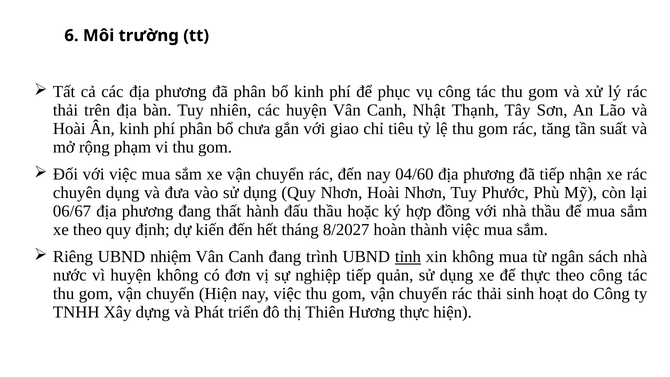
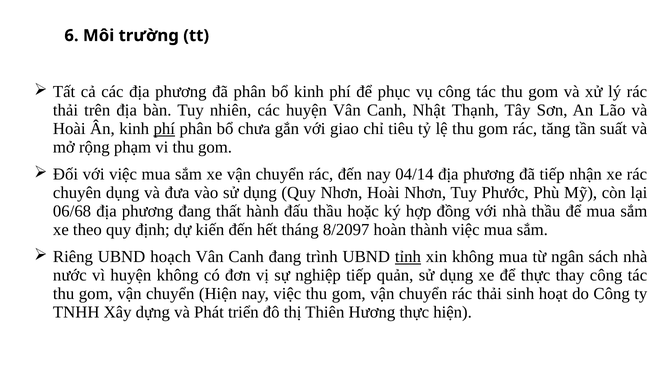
phí underline: none -> present (164, 129)
04/60: 04/60 -> 04/14 (414, 174)
06/67: 06/67 -> 06/68 (72, 211)
8/2027: 8/2027 -> 8/2097 (346, 230)
nhiệm: nhiệm -> hoạch (171, 256)
thực theo: theo -> thay (570, 275)
